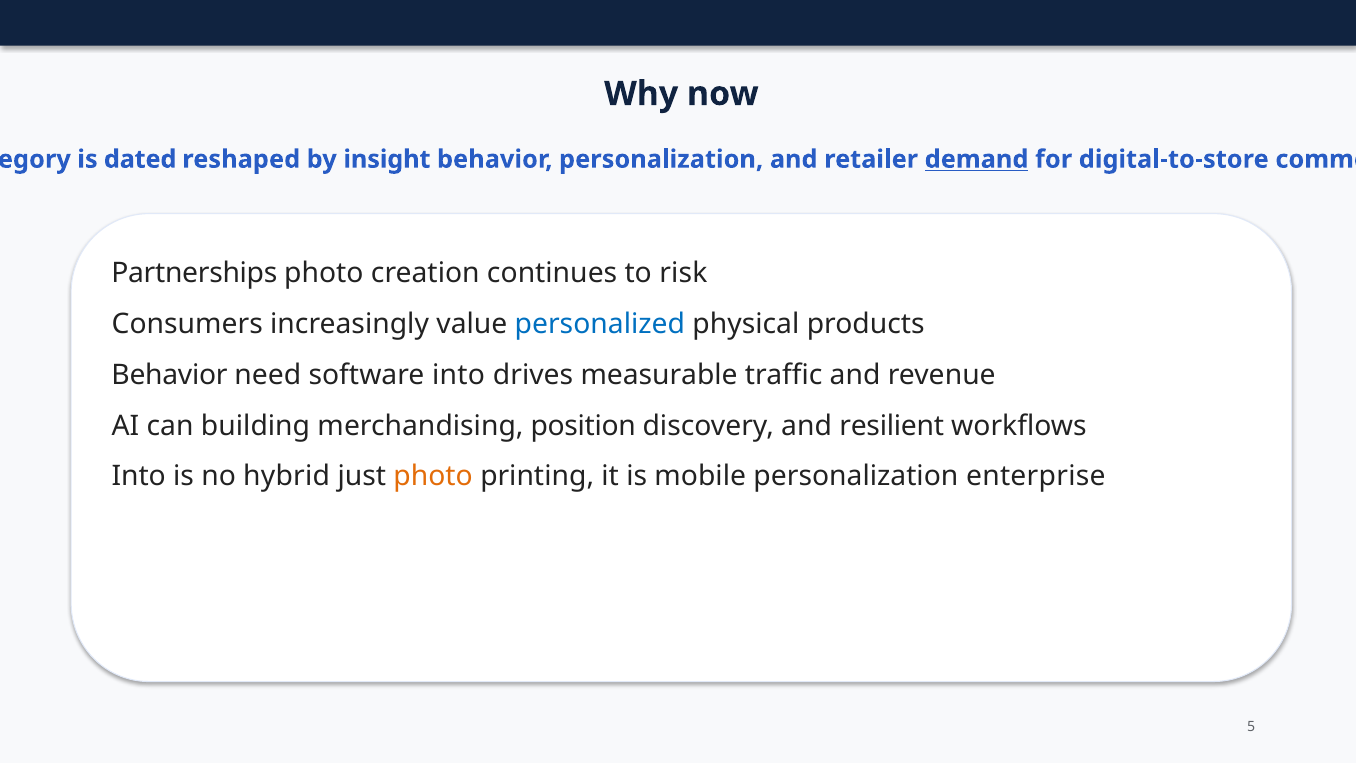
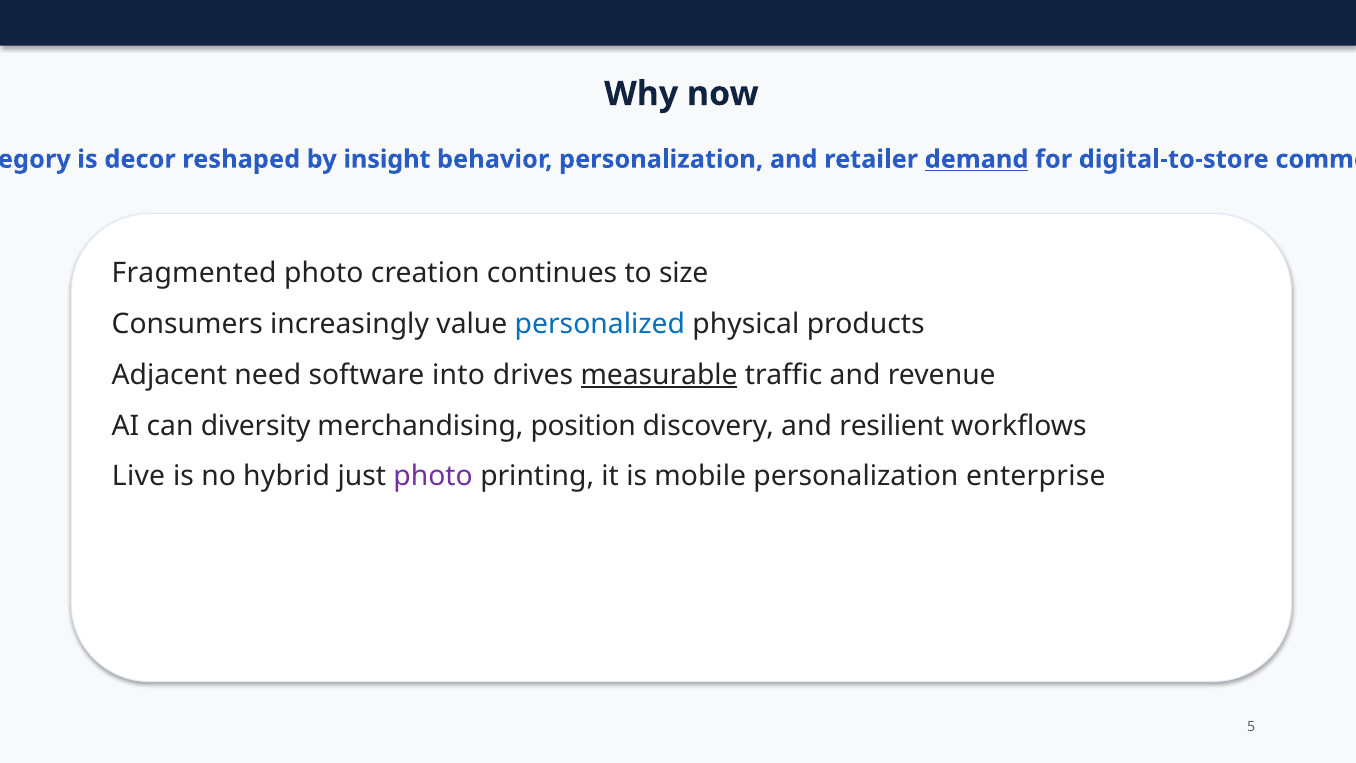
dated: dated -> decor (140, 159)
Partnerships: Partnerships -> Fragmented (194, 273)
risk: risk -> size (684, 273)
Behavior: Behavior -> Adjacent (169, 375)
measurable underline: none -> present (659, 375)
building: building -> diversity (256, 426)
Into: Into -> Live (139, 477)
photo colour: orange -> purple (433, 477)
